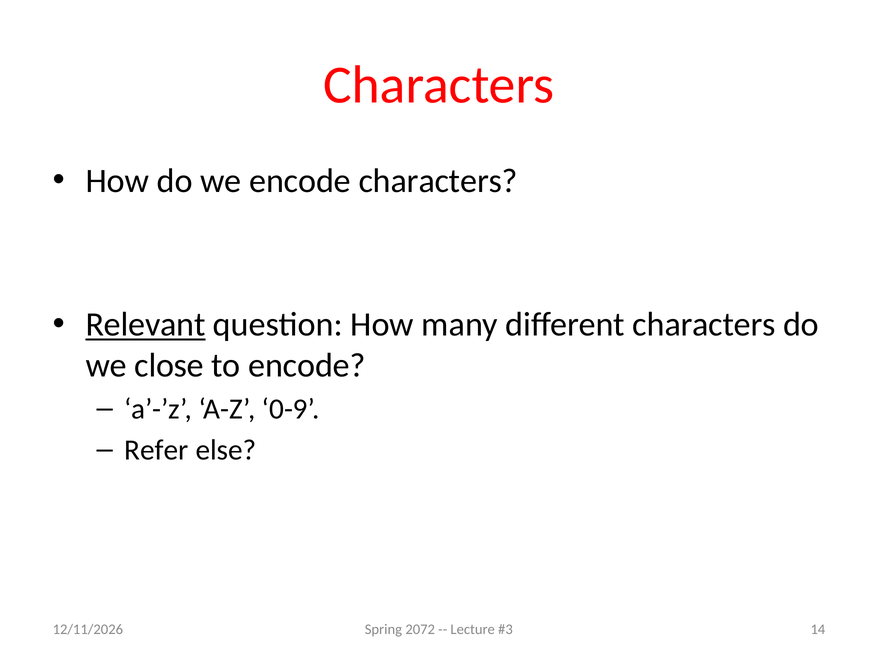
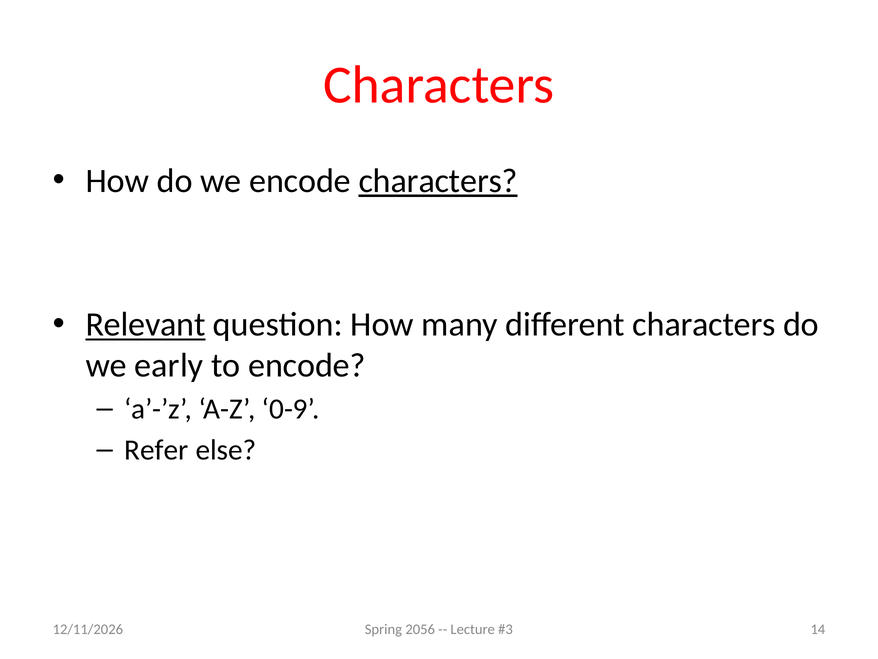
characters underline: none -> present (438, 181)
close: close -> early (169, 365)
2072: 2072 -> 2056 (420, 629)
